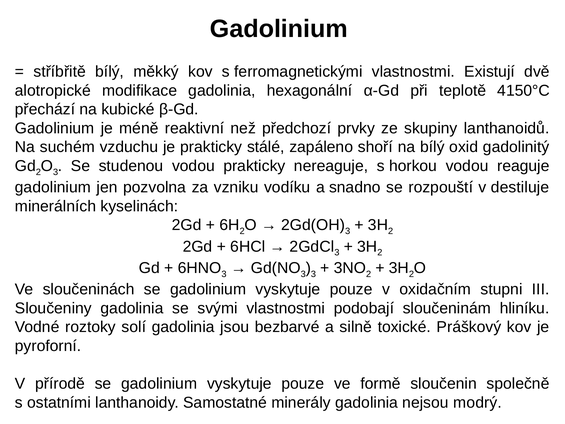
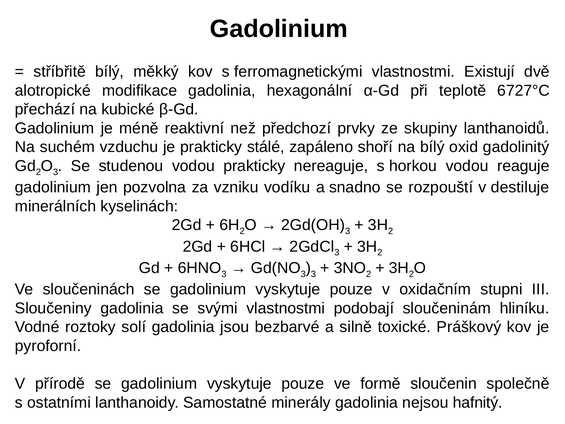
4150°C: 4150°C -> 6727°C (524, 91)
modrý: modrý -> hafnitý (478, 402)
